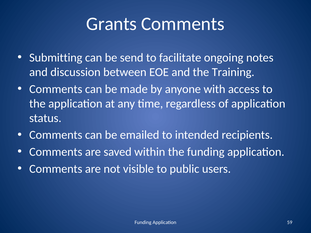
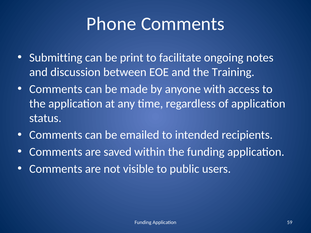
Grants: Grants -> Phone (111, 24)
send: send -> print (132, 58)
